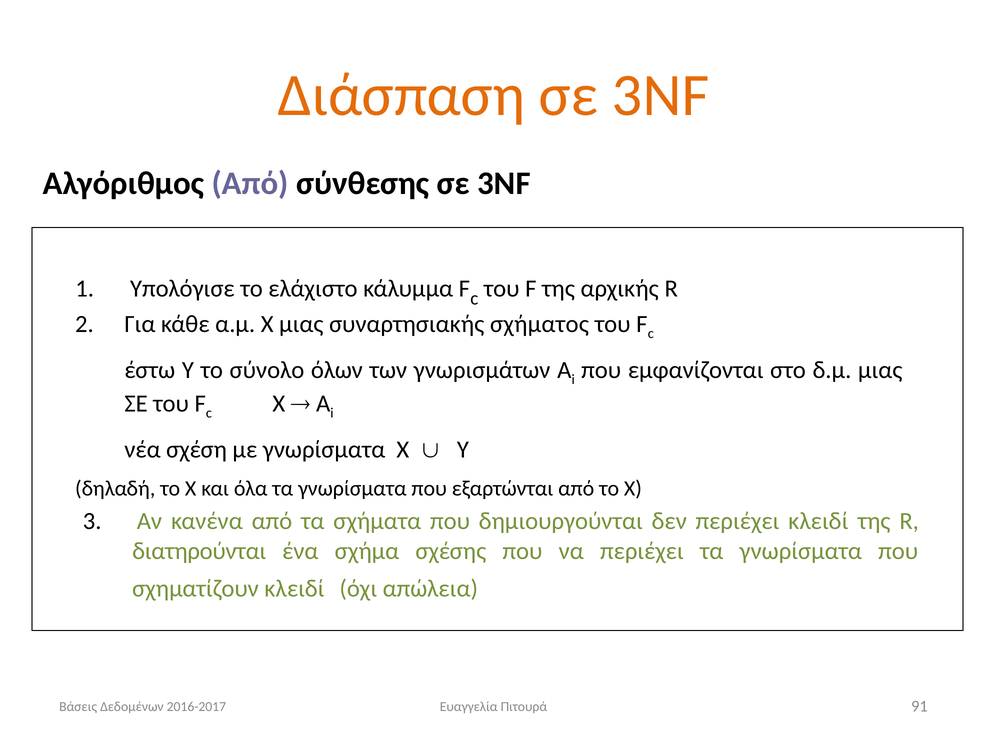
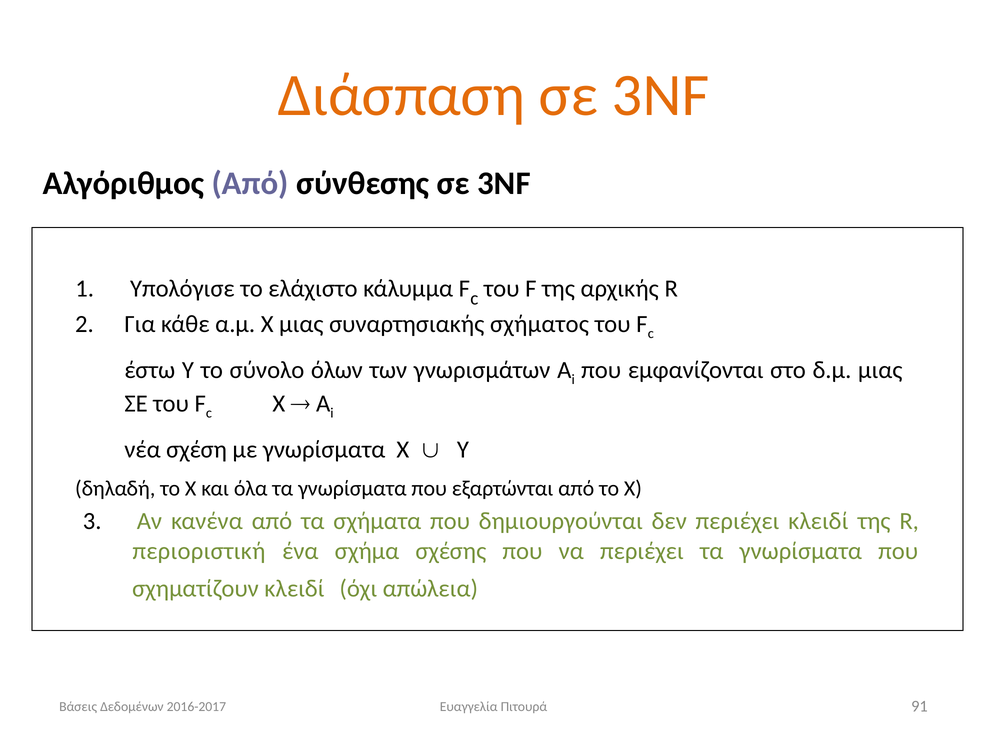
διατηρούνται: διατηρούνται -> περιοριστική (199, 551)
